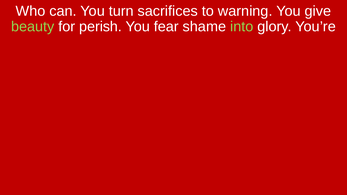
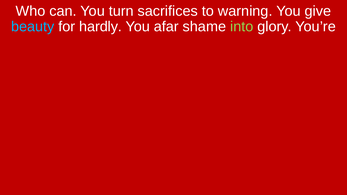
beauty colour: light green -> light blue (33, 27)
perish: perish -> hardly (101, 27)
fear: fear -> afar (166, 27)
